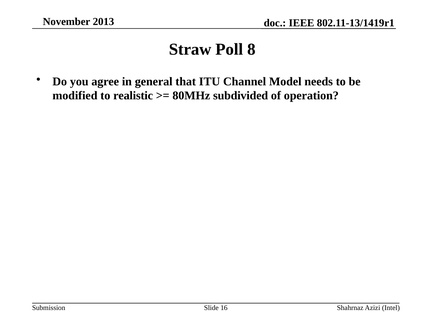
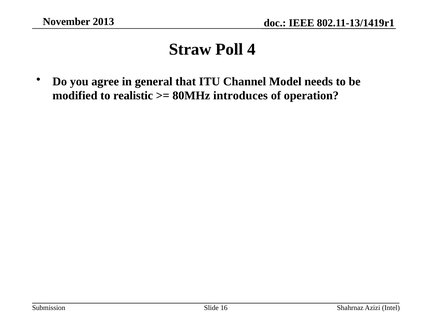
8: 8 -> 4 (251, 49)
subdivided: subdivided -> introduces (241, 96)
